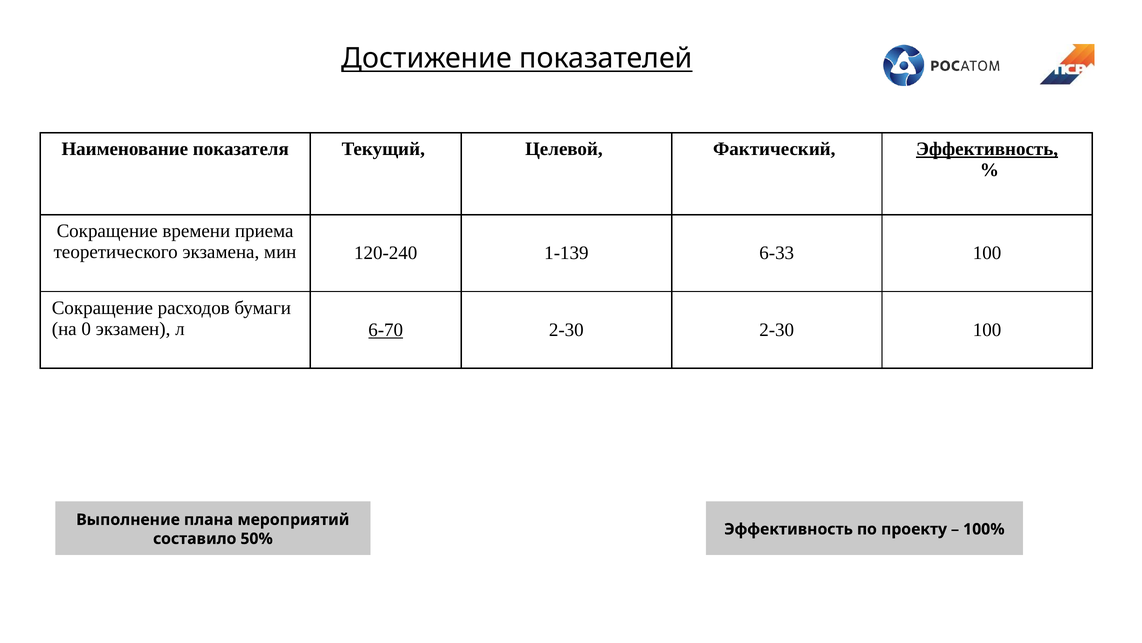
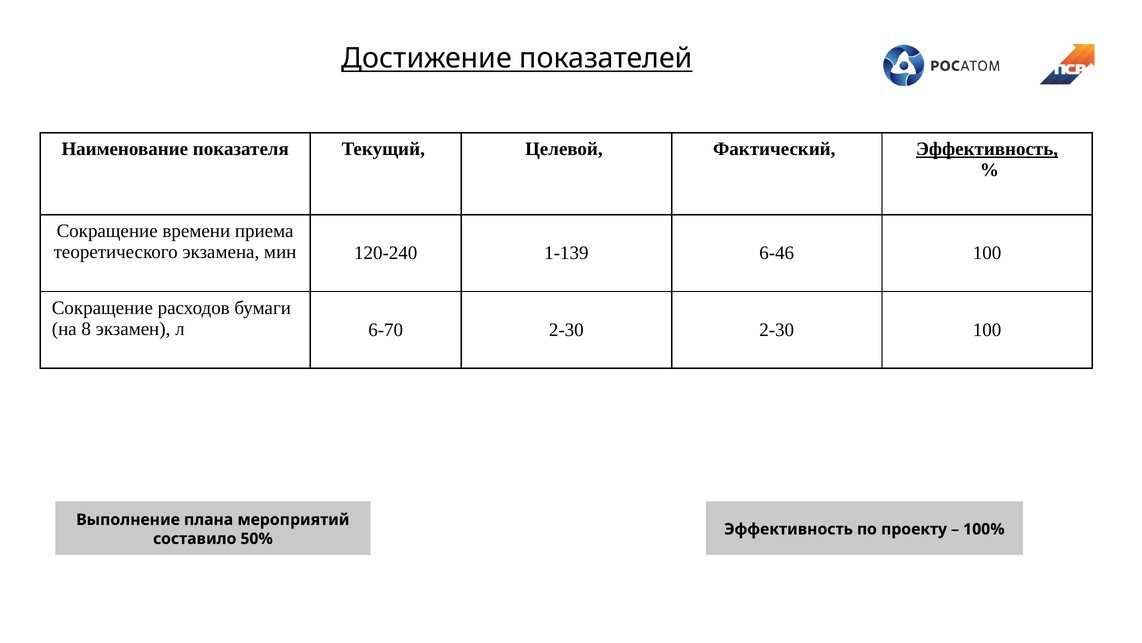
6-33: 6-33 -> 6-46 (777, 253)
0: 0 -> 8 (86, 329)
6-70 underline: present -> none (386, 330)
